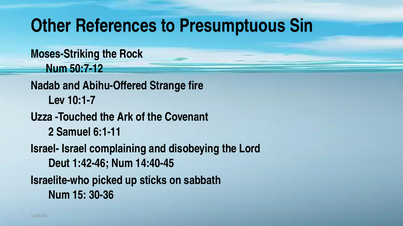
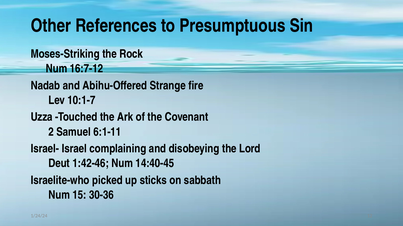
50:7-12: 50:7-12 -> 16:7-12 (87, 69)
